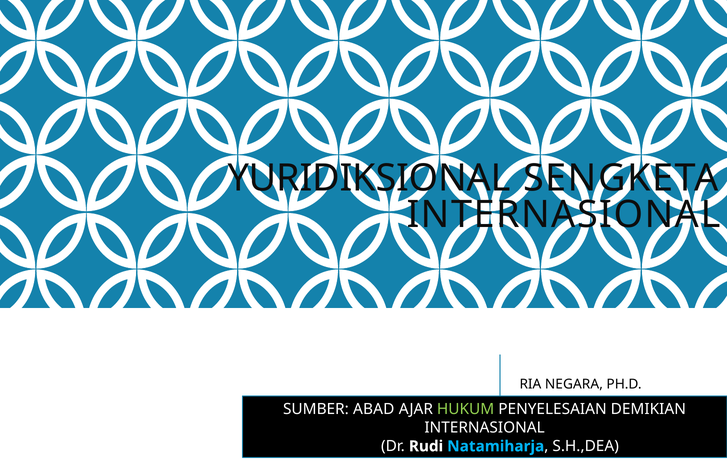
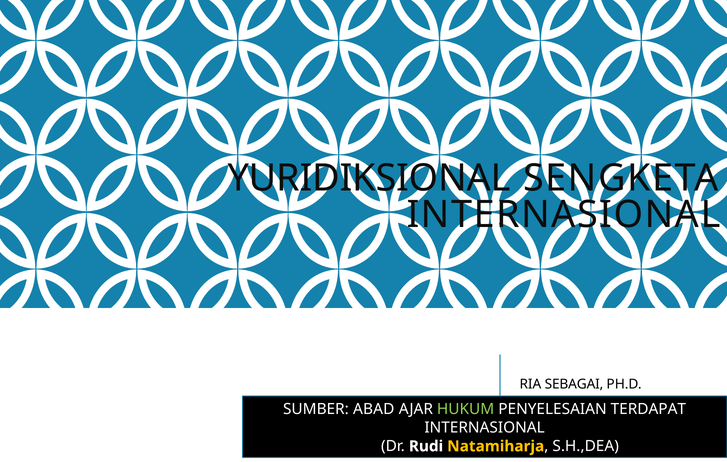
NEGARA: NEGARA -> SEBAGAI (574, 384)
DEMIKIAN: DEMIKIAN -> TERDAPAT (648, 409)
Natamiharja colour: light blue -> yellow (496, 446)
